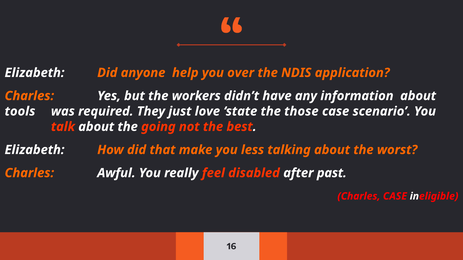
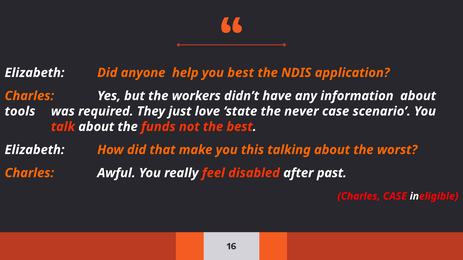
you over: over -> best (241, 73)
those: those -> never (301, 111)
going: going -> funds (158, 127)
less: less -> this (253, 150)
